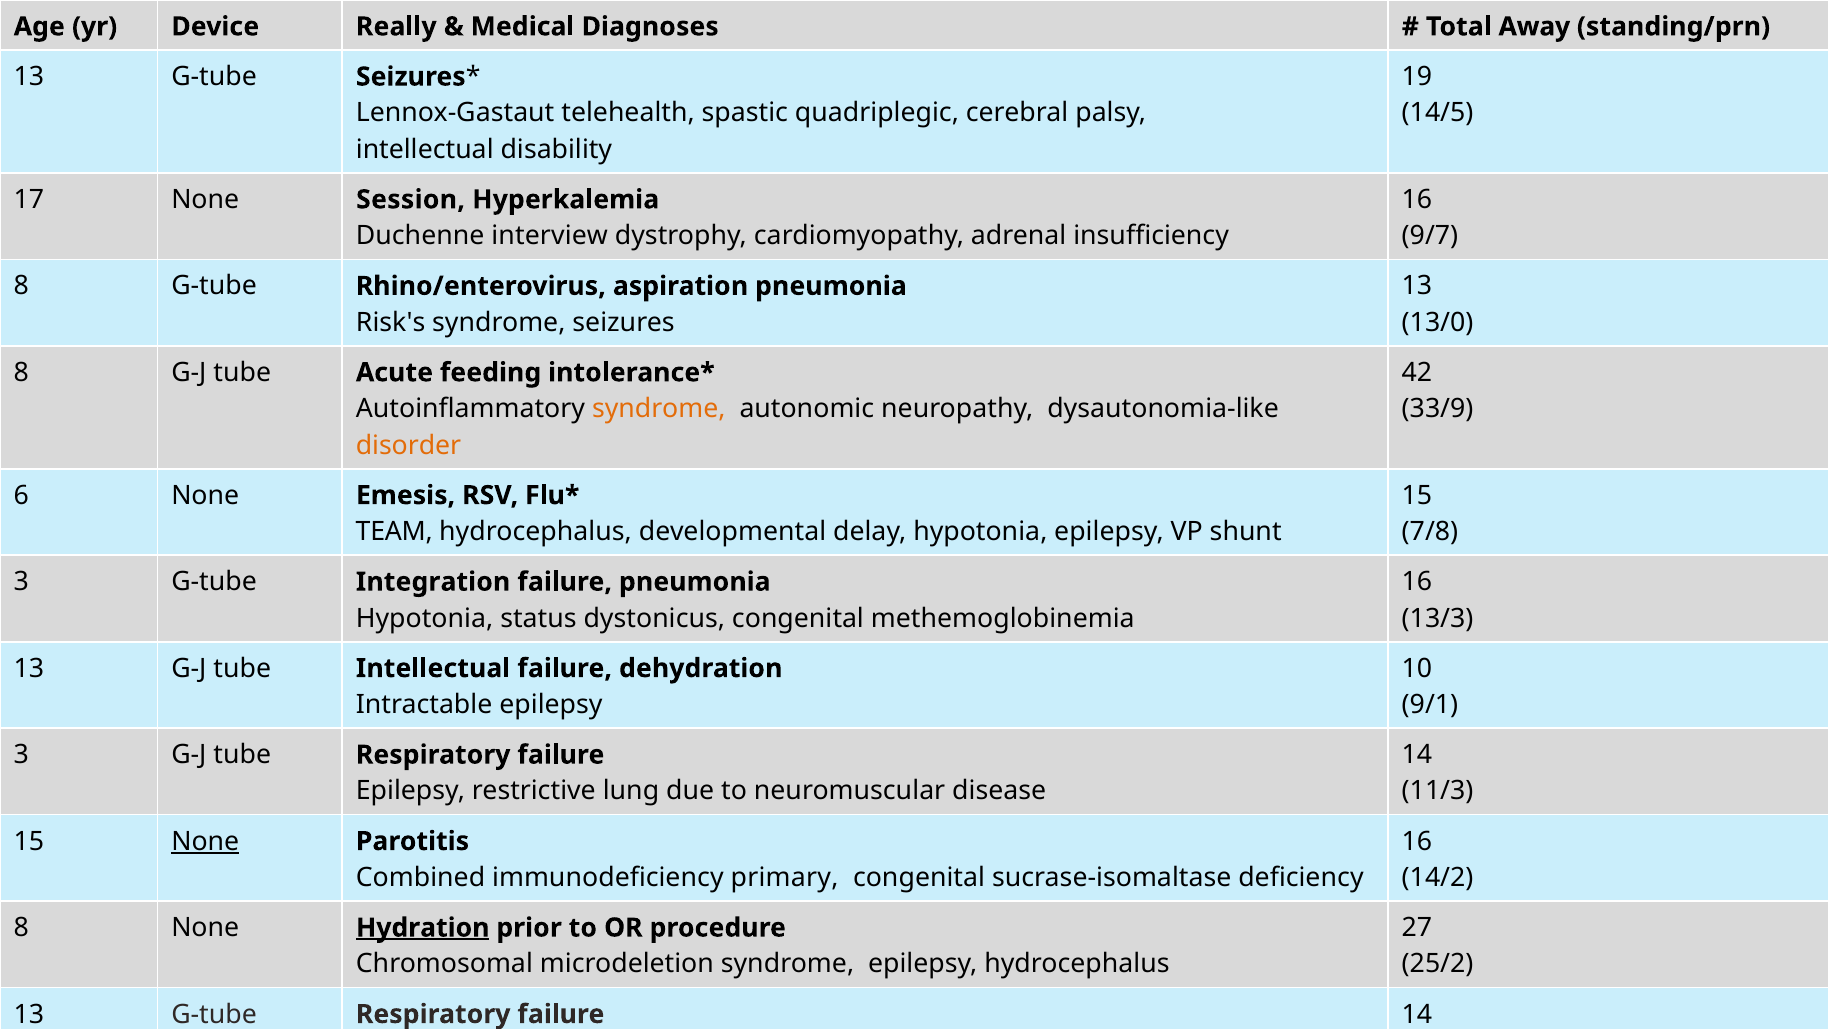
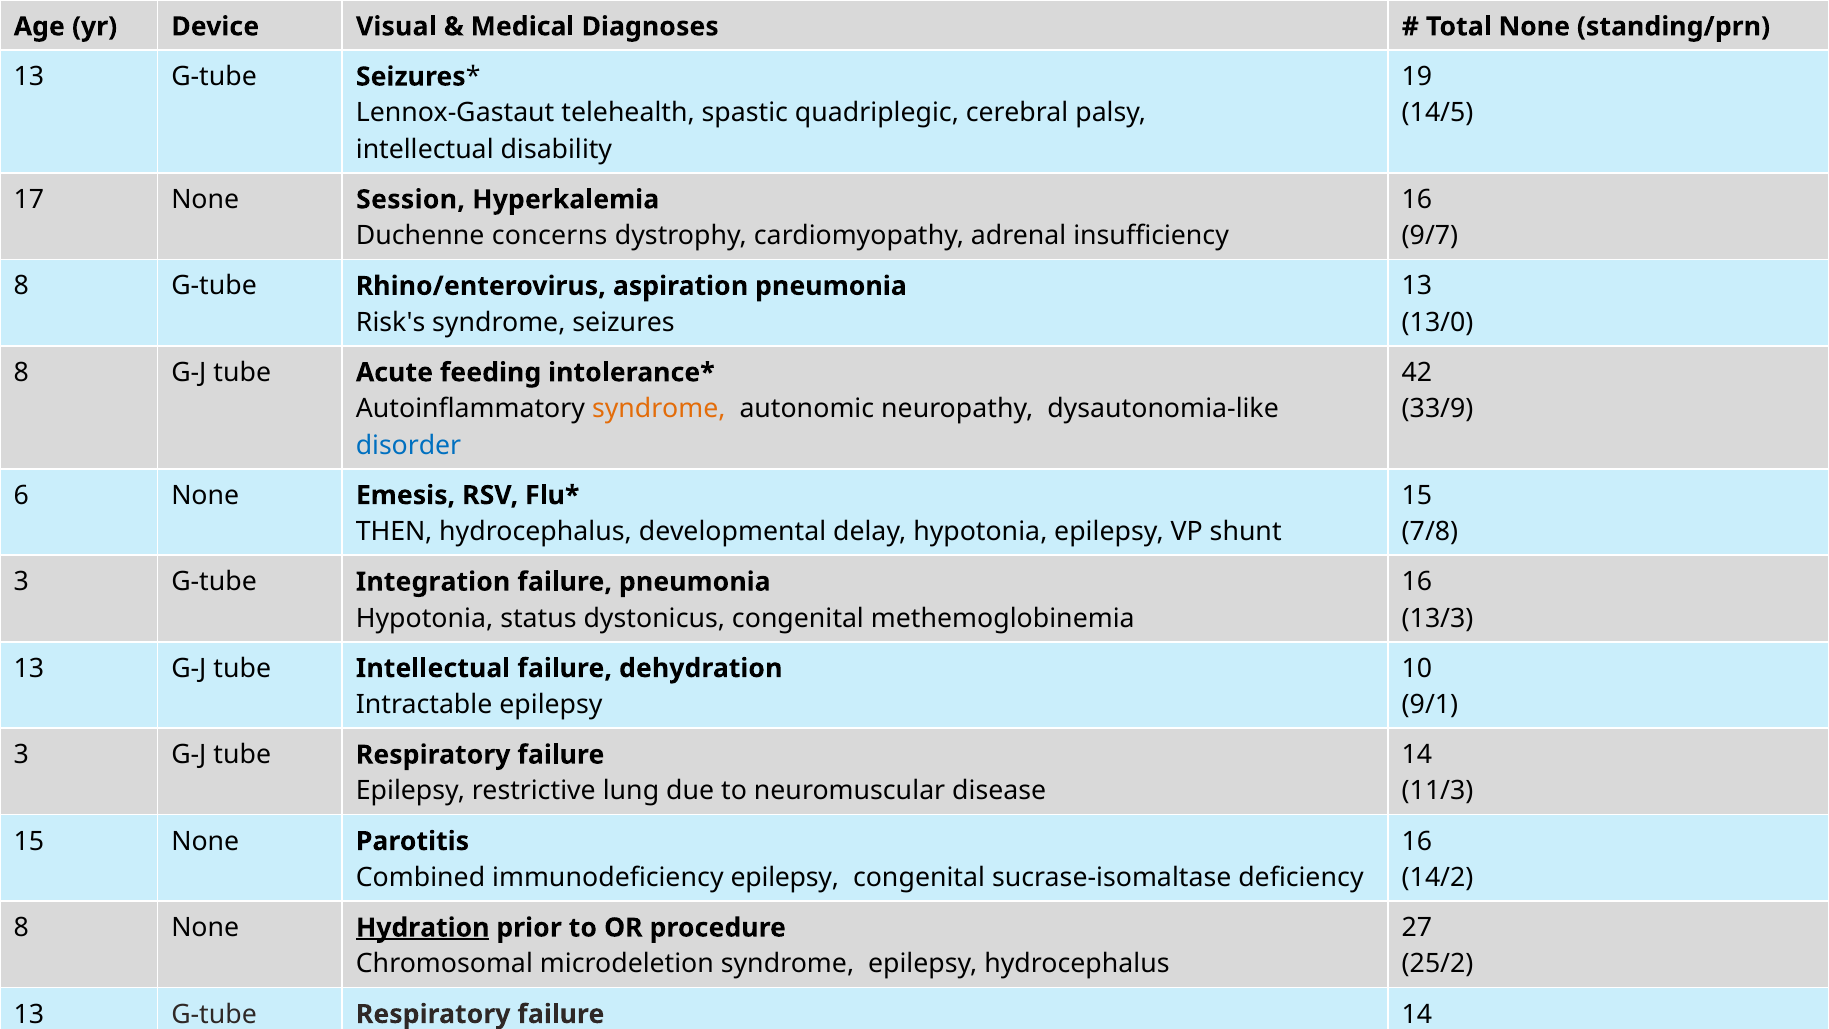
Really: Really -> Visual (396, 27)
Total Away: Away -> None (1534, 27)
interview: interview -> concerns (550, 236)
disorder colour: orange -> blue (408, 445)
TEAM: TEAM -> THEN (394, 532)
None underline: present -> none (205, 841)
immunodeficiency primary: primary -> epilepsy (785, 877)
